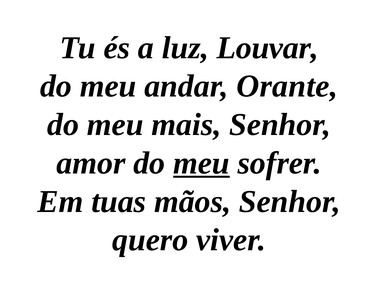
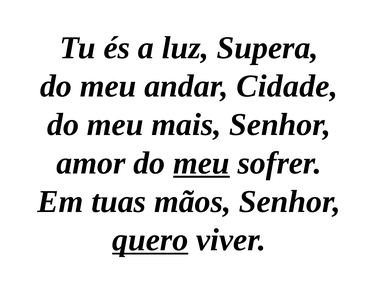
Louvar: Louvar -> Supera (268, 48)
Orante: Orante -> Cidade (287, 86)
quero underline: none -> present (150, 240)
